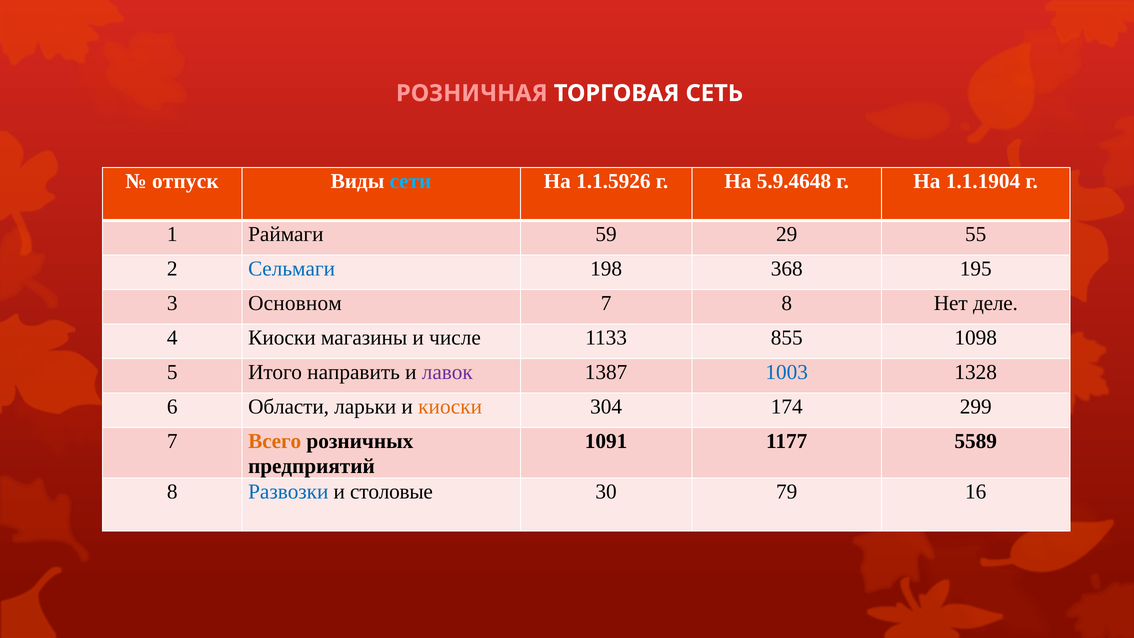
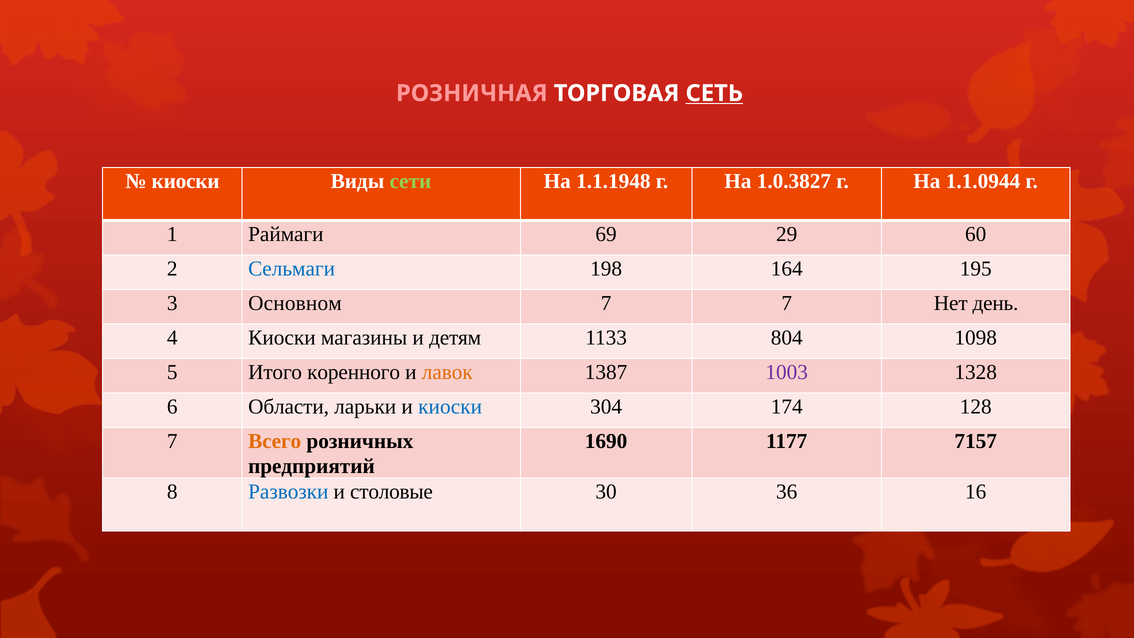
СЕТЬ underline: none -> present (714, 93)
отпуск: отпуск -> киоски (186, 181)
сети colour: light blue -> light green (410, 181)
1.1.5926: 1.1.5926 -> 1.1.1948 (613, 181)
5.9.4648: 5.9.4648 -> 1.0.3827 (794, 181)
1.1.1904: 1.1.1904 -> 1.1.0944 (983, 181)
59: 59 -> 69 (606, 234)
55: 55 -> 60 (976, 234)
368: 368 -> 164 (787, 269)
7 8: 8 -> 7 (787, 303)
деле: деле -> день (995, 303)
числе: числе -> детям (455, 338)
855: 855 -> 804 (787, 338)
направить: направить -> коренного (354, 372)
лавок colour: purple -> orange (447, 372)
1003 colour: blue -> purple (787, 372)
киоски colour: orange -> blue (450, 407)
299: 299 -> 128 (976, 407)
1091: 1091 -> 1690 (606, 441)
5589: 5589 -> 7157 (976, 441)
79: 79 -> 36 (787, 491)
